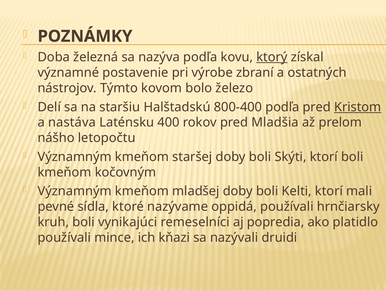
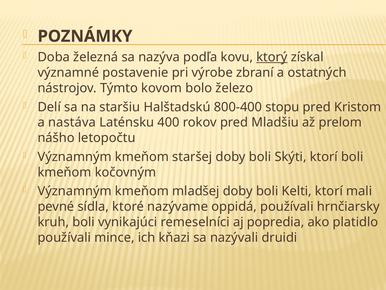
800-400 podľa: podľa -> stopu (282, 107)
Kristom underline: present -> none (358, 107)
Mladšia: Mladšia -> Mladšiu (275, 122)
